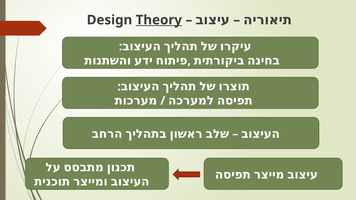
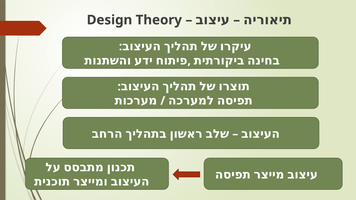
Theory underline: present -> none (159, 20)
